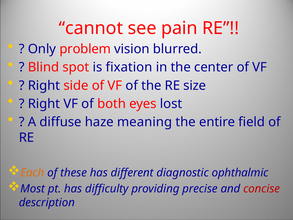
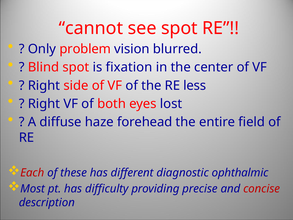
see pain: pain -> spot (179, 28)
size: size -> less (195, 85)
meaning: meaning -> forehead (145, 122)
Each colour: orange -> red (32, 173)
